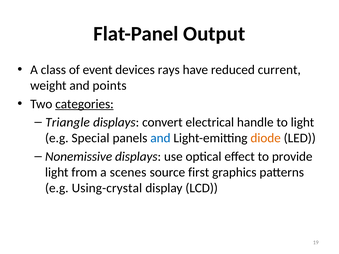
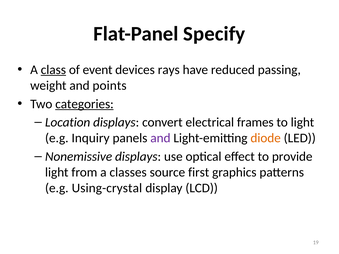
Output: Output -> Specify (214, 34)
class underline: none -> present (53, 70)
current: current -> passing (279, 70)
Triangle: Triangle -> Location (68, 122)
handle: handle -> frames (255, 122)
Special: Special -> Inquiry (91, 138)
and colour: blue -> purple (160, 138)
scenes: scenes -> classes (128, 172)
